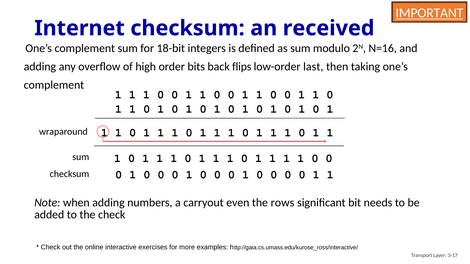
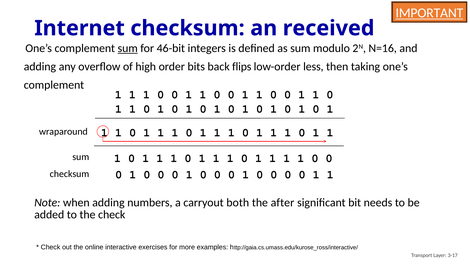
sum underline: none -> present (128, 48)
18-bit: 18-bit -> 46-bit (171, 48)
last: last -> less (313, 67)
even: even -> both (238, 203)
rows: rows -> after (283, 203)
